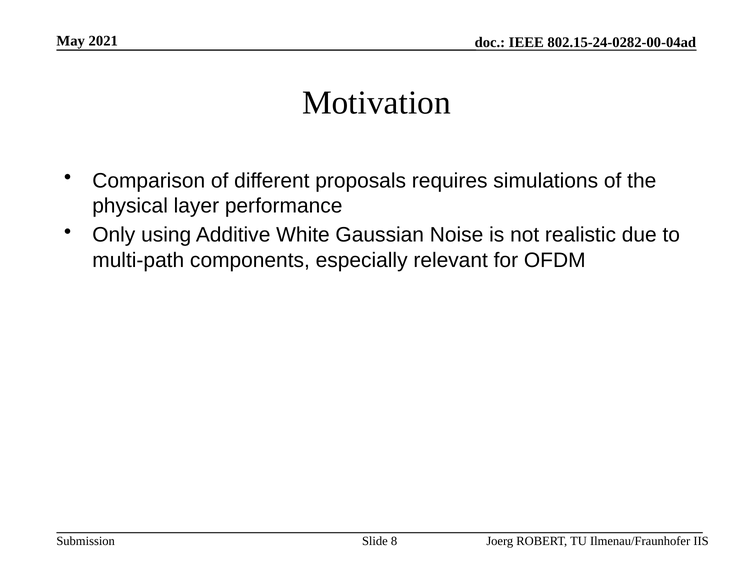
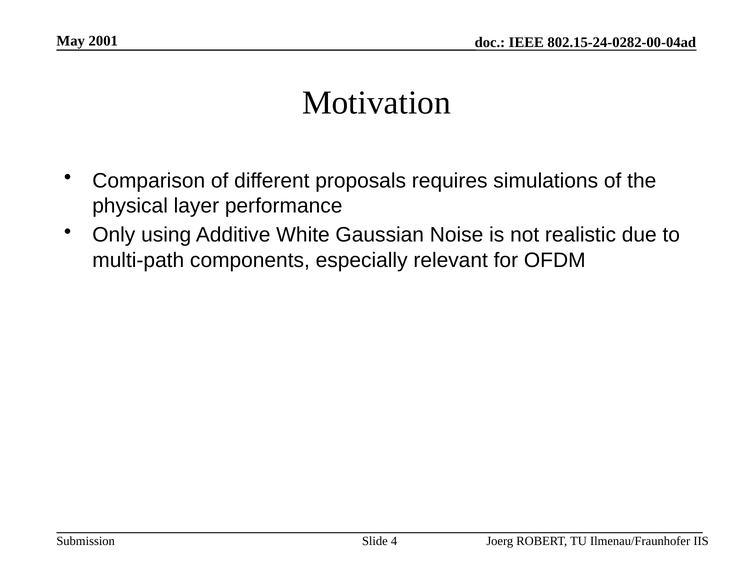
2021: 2021 -> 2001 (103, 41)
8: 8 -> 4 (394, 542)
